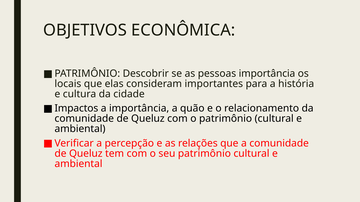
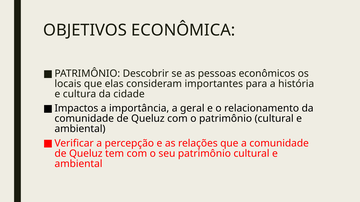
pessoas importância: importância -> econômicos (267, 74)
quão: quão -> geral (192, 109)
